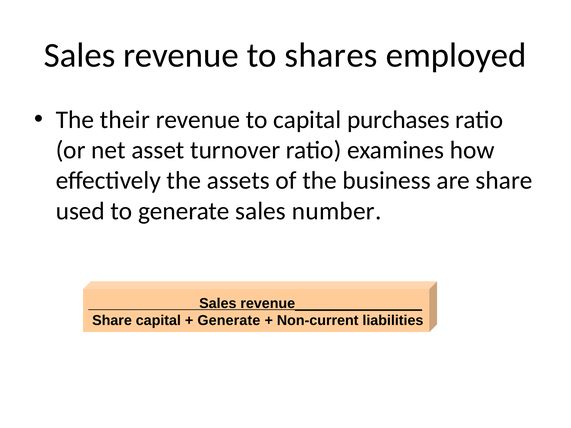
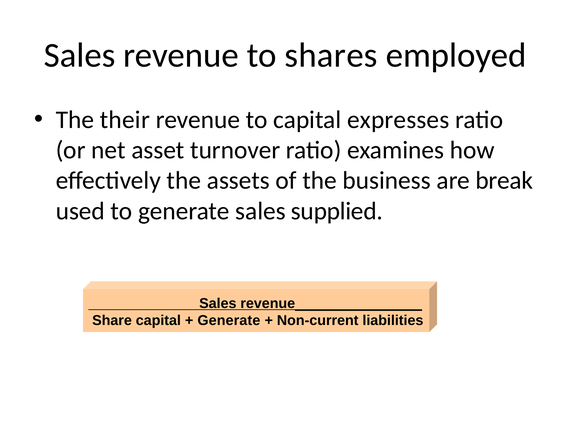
purchases: purchases -> expresses (398, 120)
are share: share -> break (504, 181)
number: number -> supplied (337, 211)
